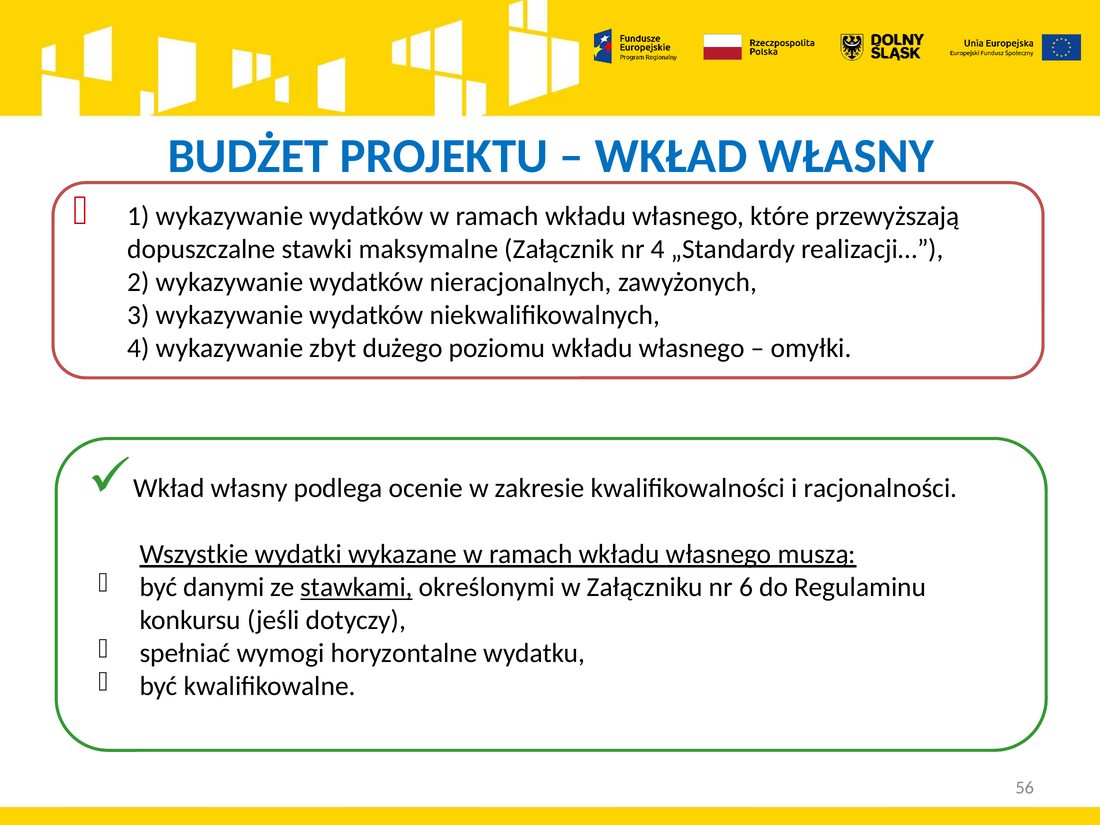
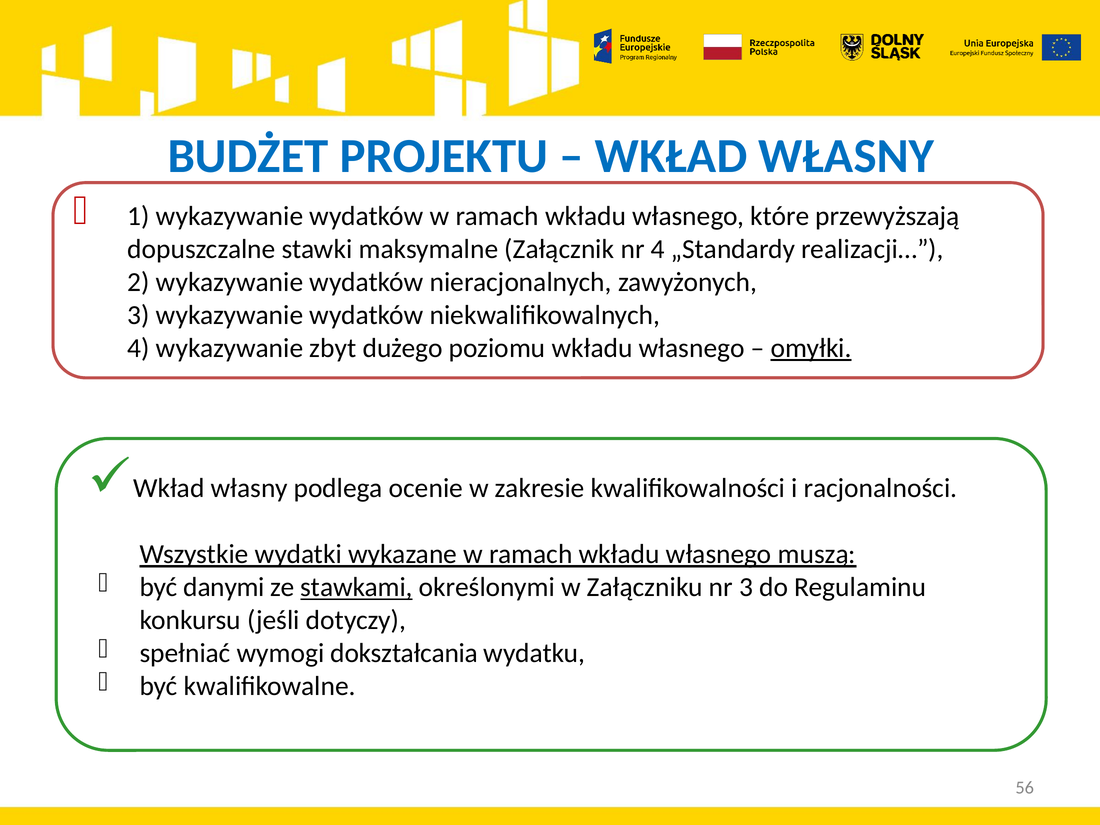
omyłki underline: none -> present (811, 348)
nr 6: 6 -> 3 (746, 587)
horyzontalne: horyzontalne -> dokształcania (404, 653)
